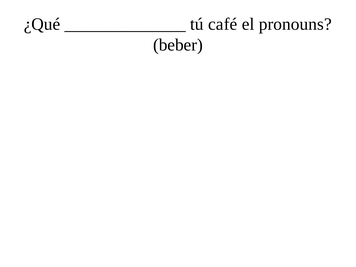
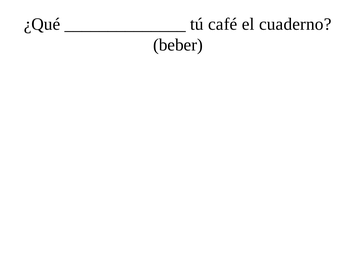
pronouns: pronouns -> cuaderno (295, 24)
